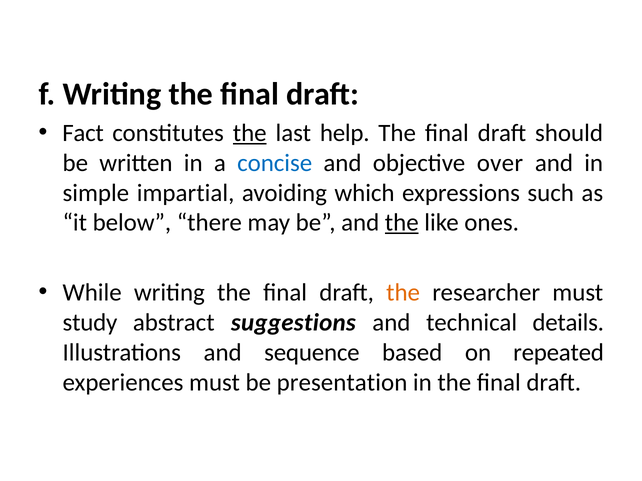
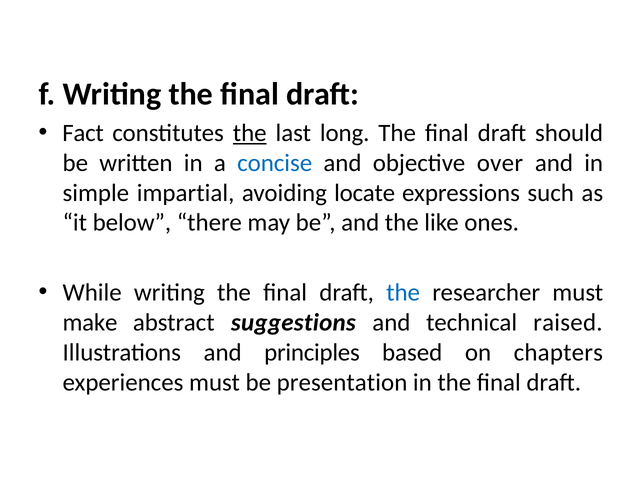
help: help -> long (345, 133)
which: which -> locate (365, 193)
the underline: present -> none (402, 223)
the colour: orange -> blue (403, 293)
study: study -> make (90, 323)
details: details -> raised (568, 323)
sequence: sequence -> principles (312, 353)
repeated: repeated -> chapters (558, 353)
